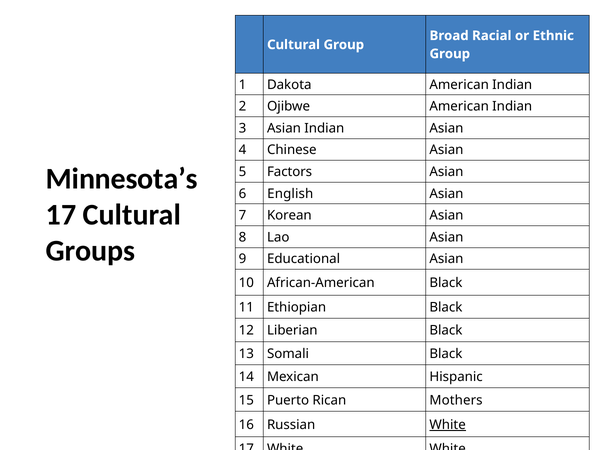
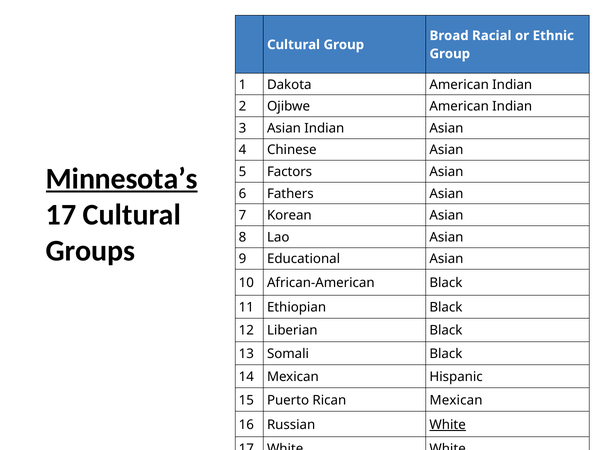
Minnesota’s underline: none -> present (122, 179)
English: English -> Fathers (290, 194)
Rican Mothers: Mothers -> Mexican (456, 400)
